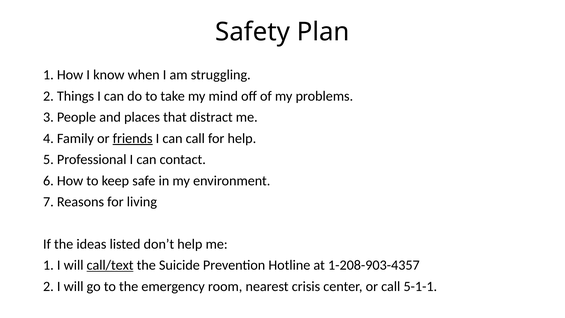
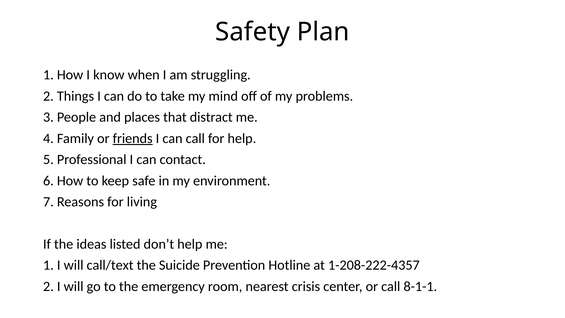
call/text underline: present -> none (110, 265)
1-208-903-4357: 1-208-903-4357 -> 1-208-222-4357 (374, 265)
5-1-1: 5-1-1 -> 8-1-1 (420, 286)
